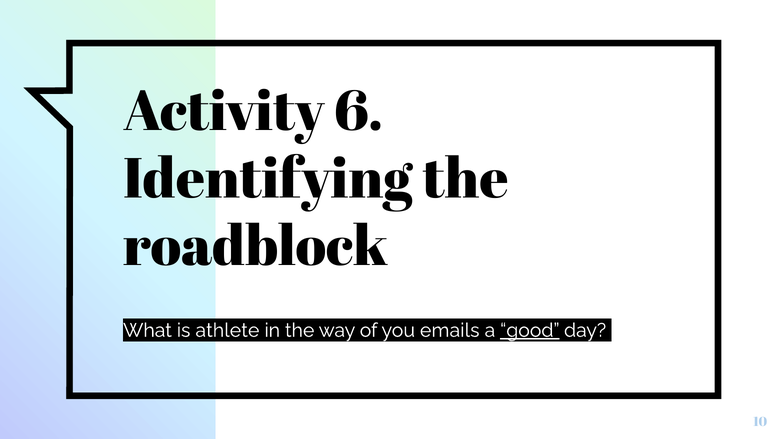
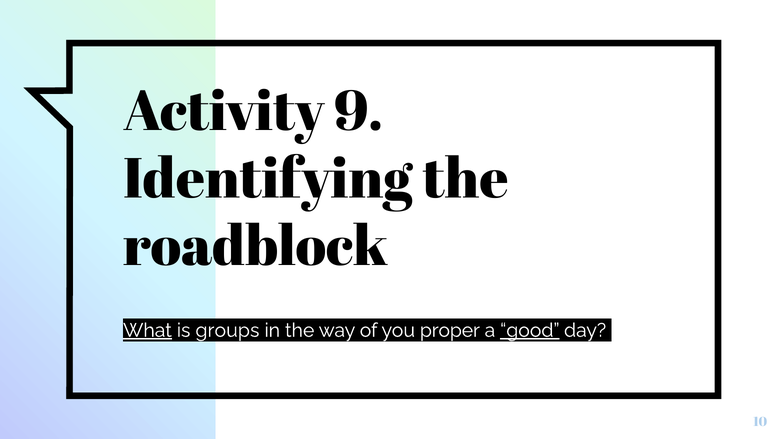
6: 6 -> 9 (359, 111)
What underline: none -> present (147, 330)
athlete: athlete -> groups (227, 330)
emails: emails -> proper (450, 330)
